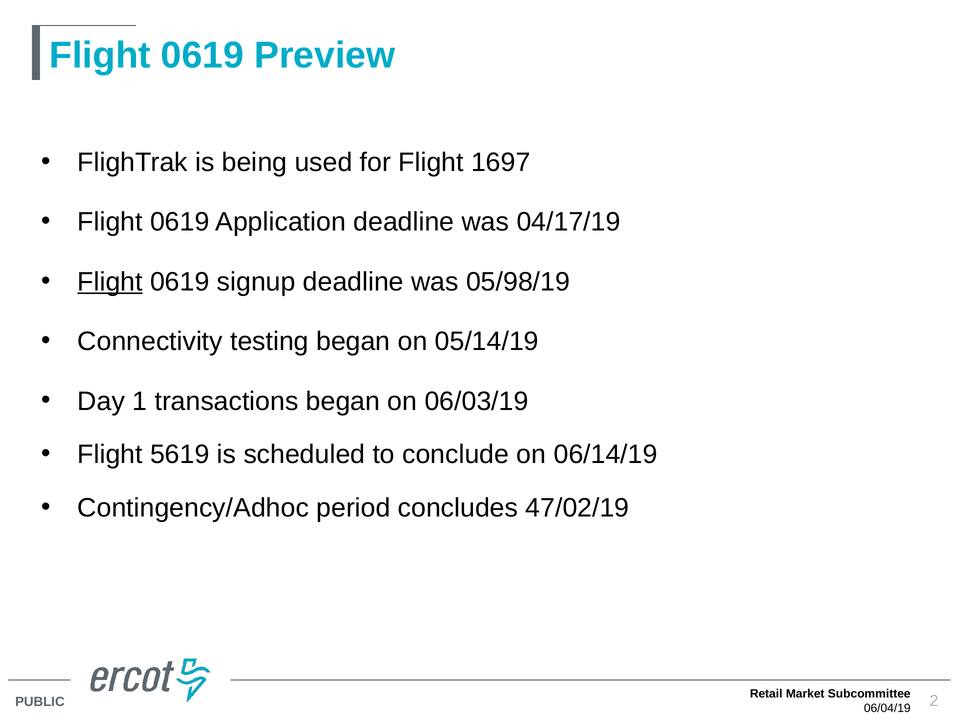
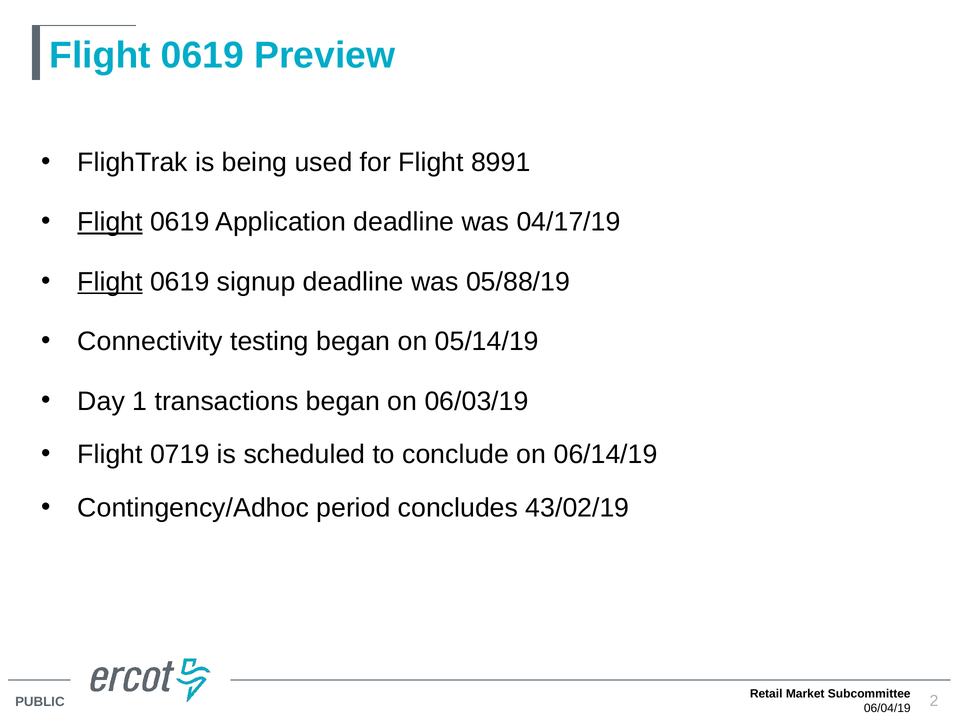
1697: 1697 -> 8991 (501, 162)
Flight underline: none -> present (110, 222)
05/98/19: 05/98/19 -> 05/88/19 (518, 282)
5619: 5619 -> 0719 (180, 455)
47/02/19: 47/02/19 -> 43/02/19 (577, 508)
